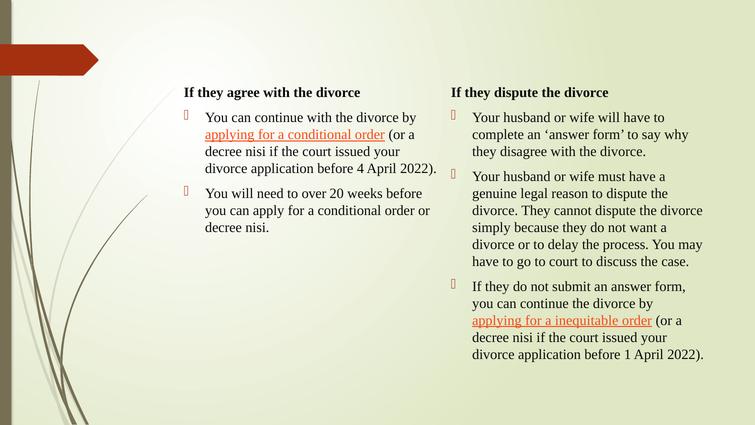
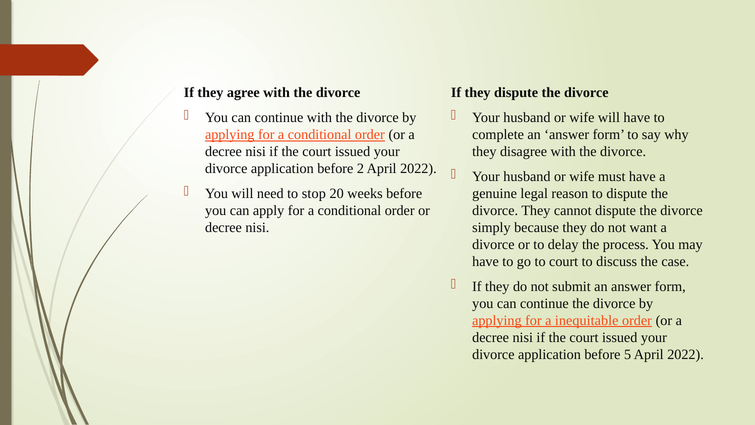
4: 4 -> 2 (360, 168)
over: over -> stop (314, 193)
1: 1 -> 5 (628, 354)
